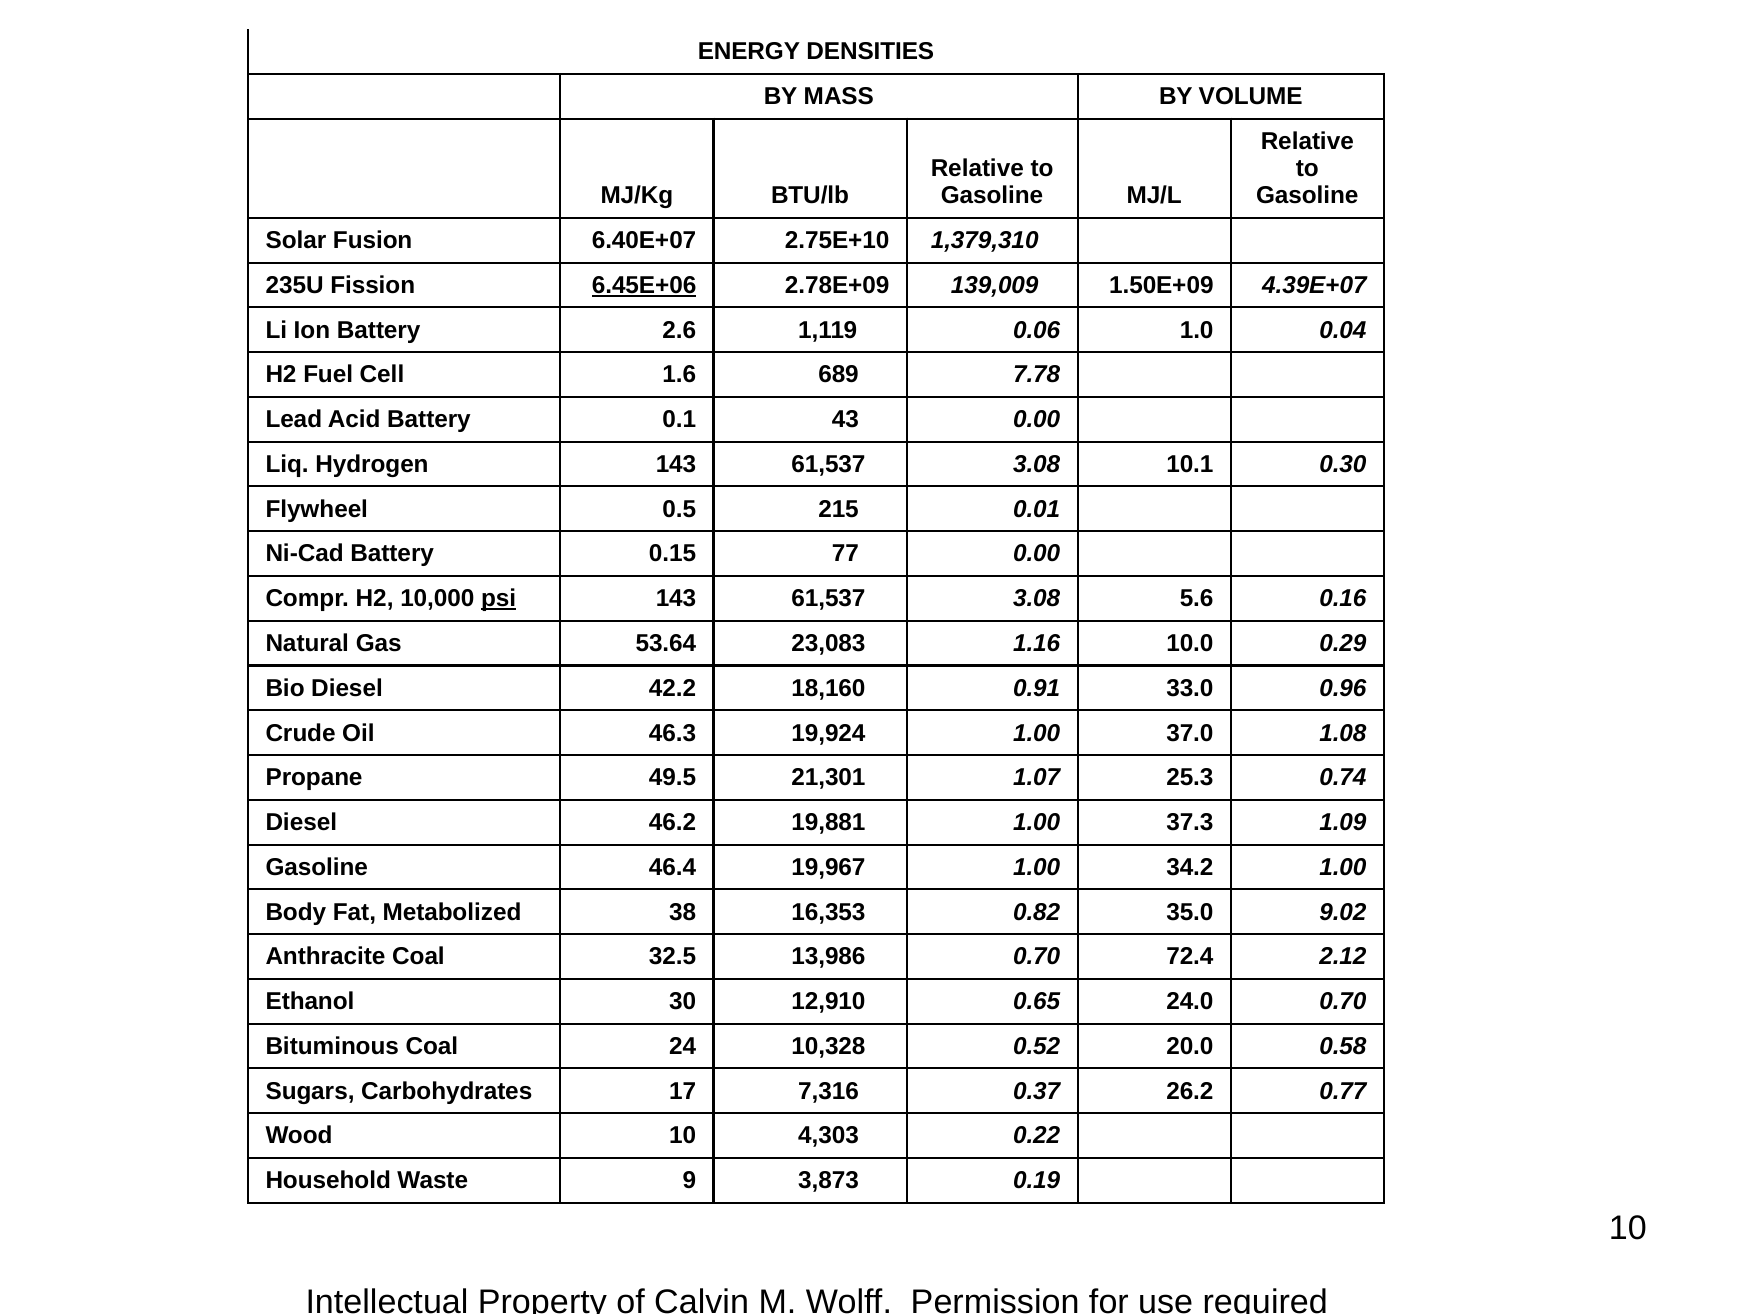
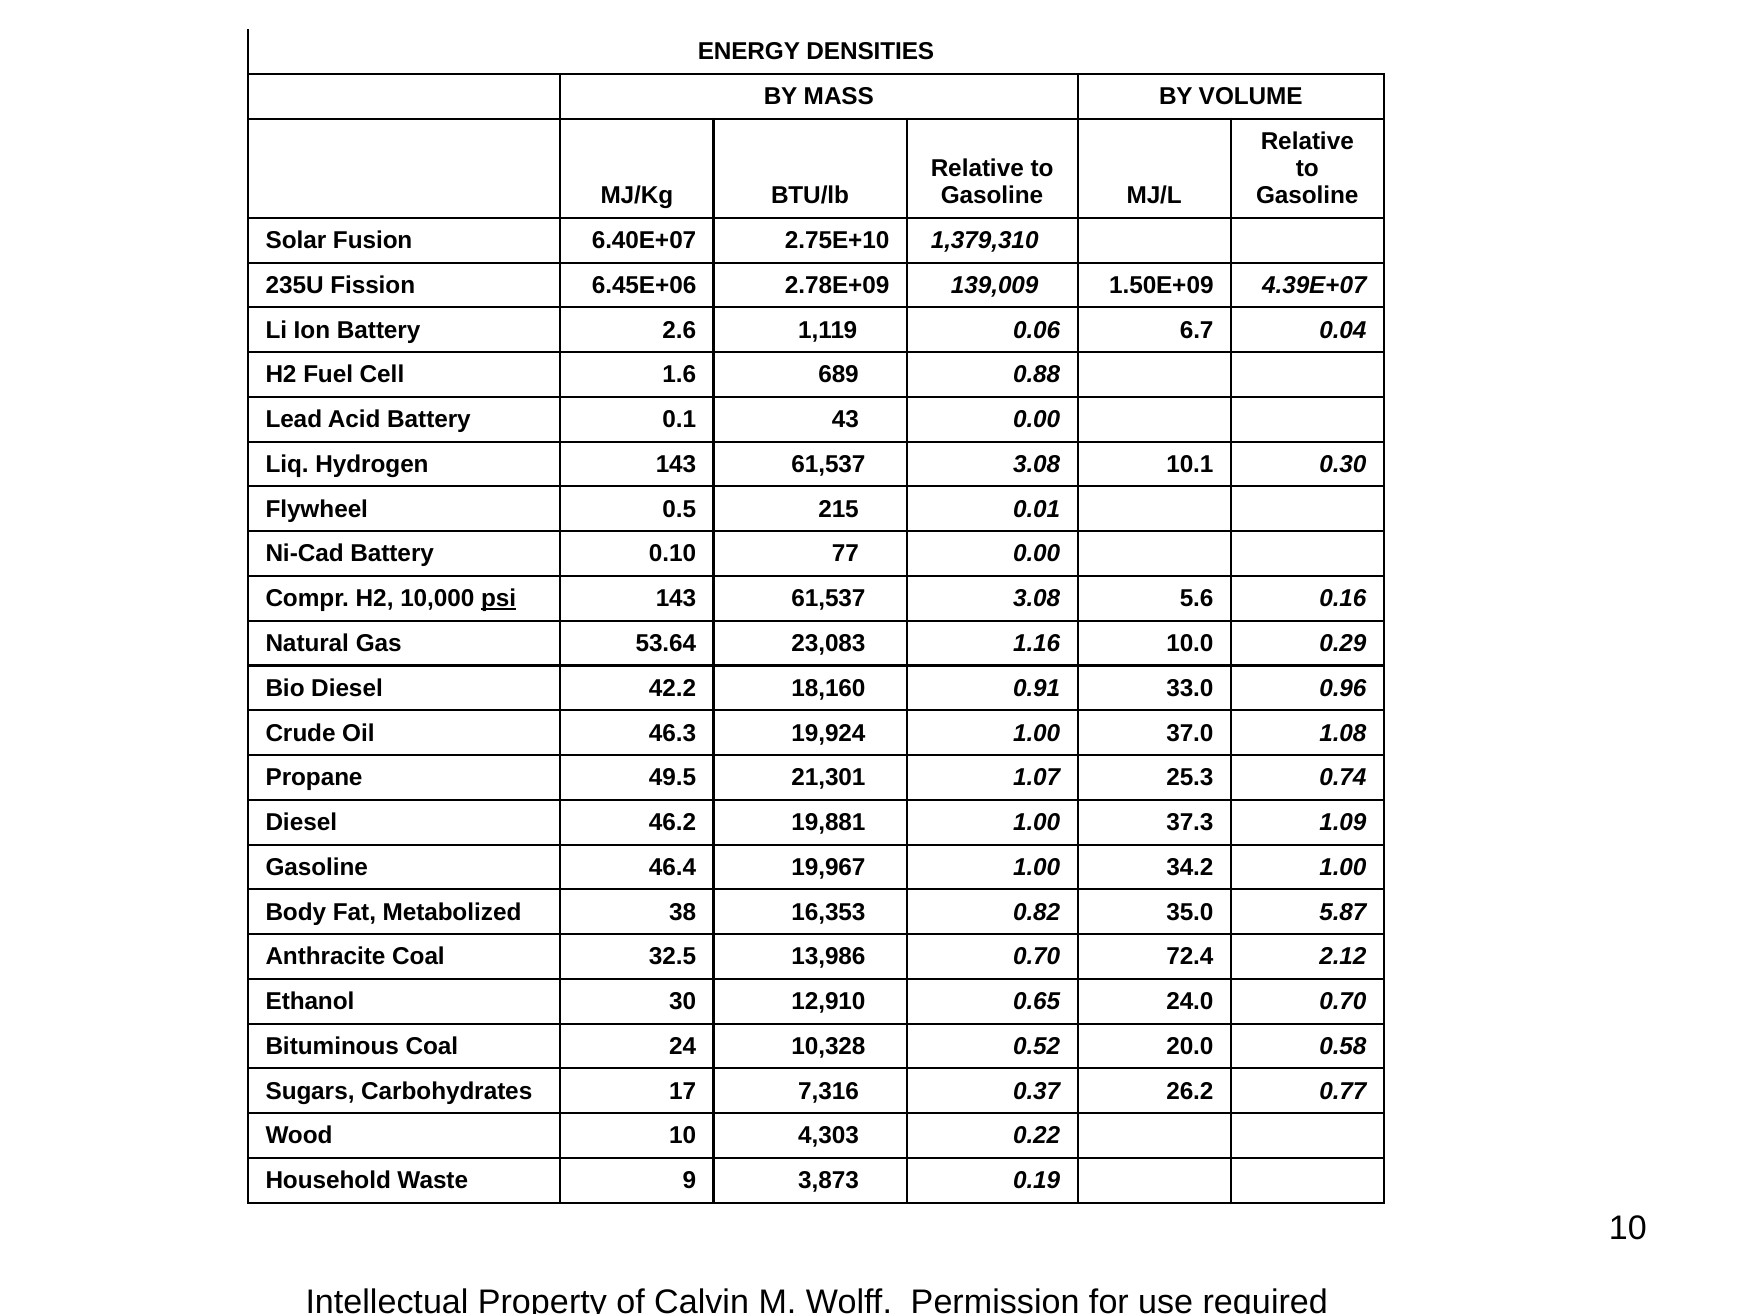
6.45E+06 underline: present -> none (644, 285)
1.0: 1.0 -> 6.7 (1197, 330)
7.78: 7.78 -> 0.88 (1037, 375)
0.15: 0.15 -> 0.10 (673, 554)
9.02: 9.02 -> 5.87 (1343, 912)
